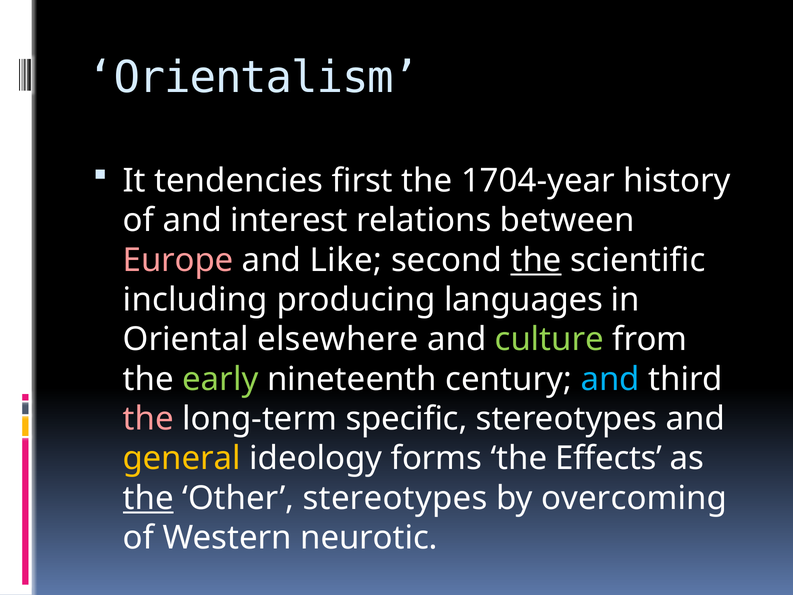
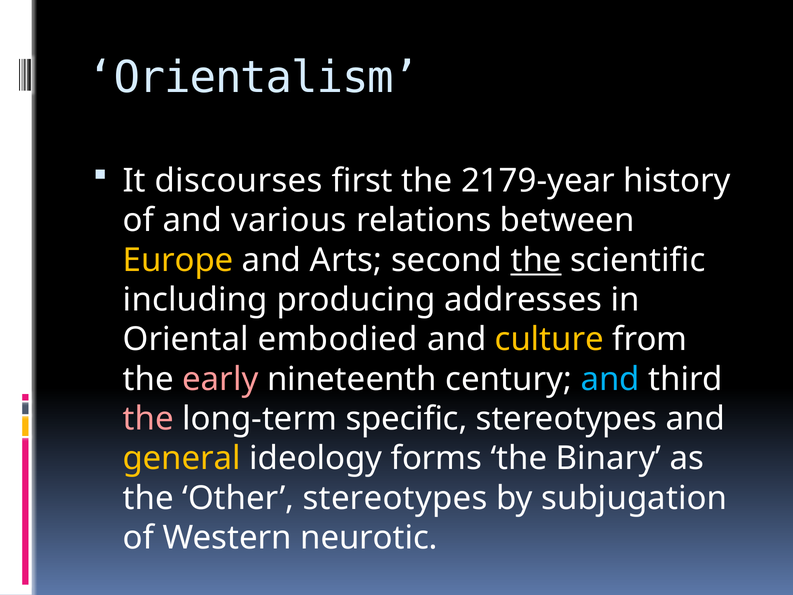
tendencies: tendencies -> discourses (239, 181)
1704-year: 1704-year -> 2179-year (538, 181)
interest: interest -> various (289, 220)
Europe colour: pink -> yellow (178, 260)
Like: Like -> Arts (346, 260)
languages: languages -> addresses (523, 300)
elsewhere: elsewhere -> embodied (338, 339)
culture colour: light green -> yellow (549, 339)
early colour: light green -> pink (220, 379)
Effects: Effects -> Binary (608, 458)
the underline: present -> none (148, 498)
overcoming: overcoming -> subjugation (634, 498)
